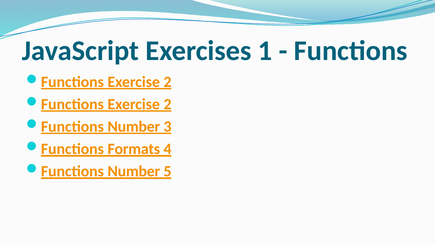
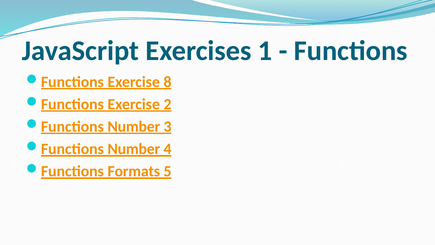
2: 2 -> 8 (168, 82)
Formats: Formats -> Number (134, 149)
Number: Number -> Formats (134, 171)
